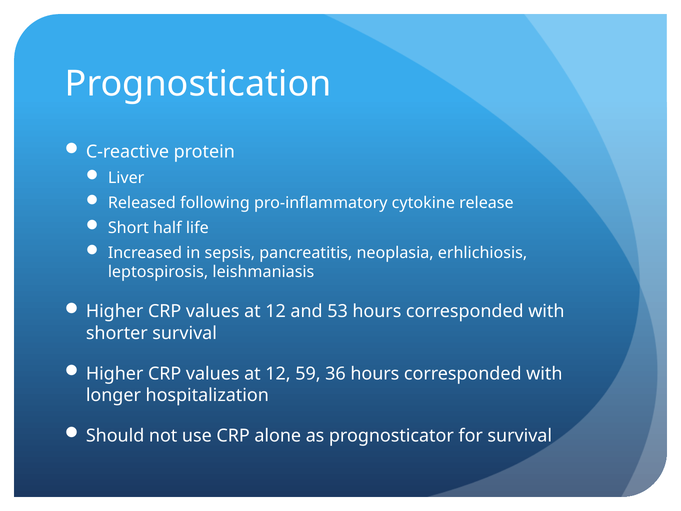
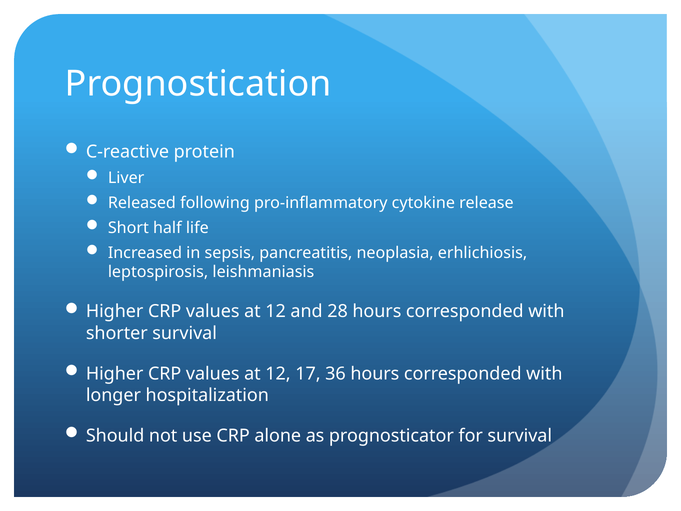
53: 53 -> 28 (338, 311)
59: 59 -> 17 (308, 373)
